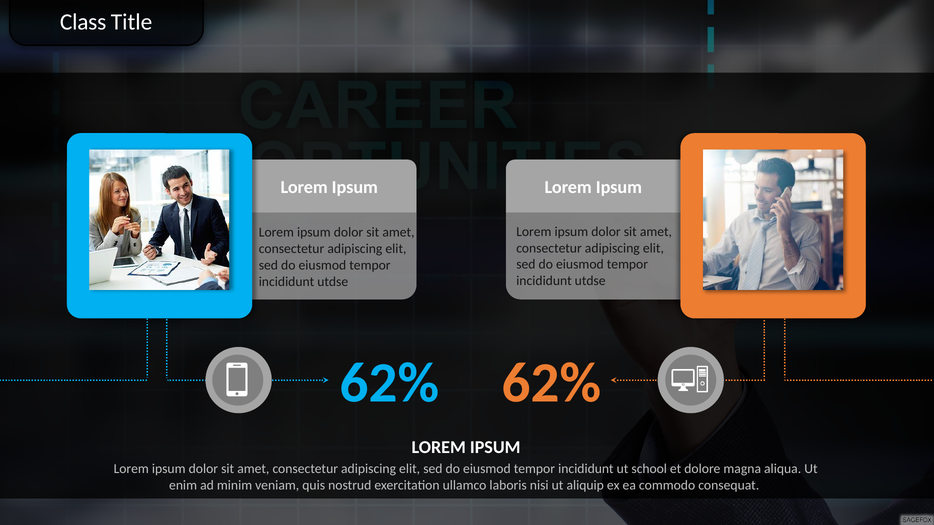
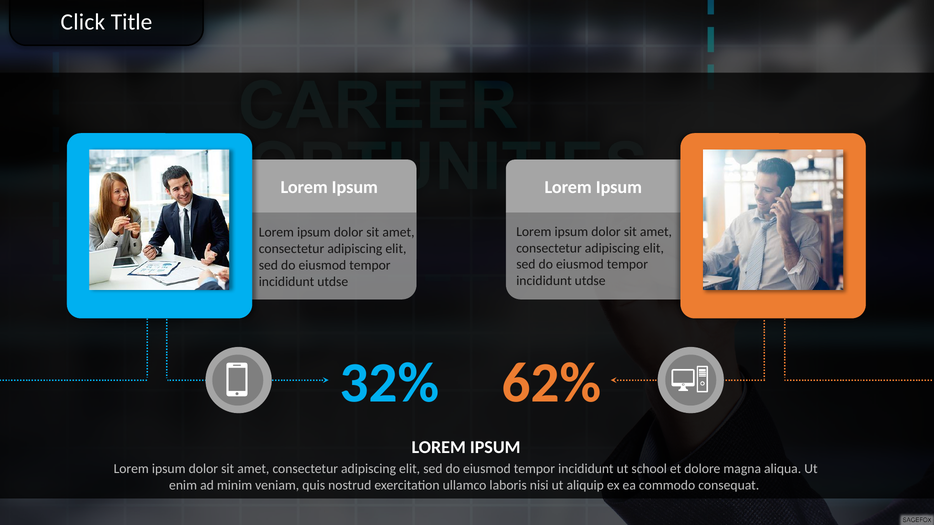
Class: Class -> Click (83, 22)
62%: 62% -> 32% (389, 383)
